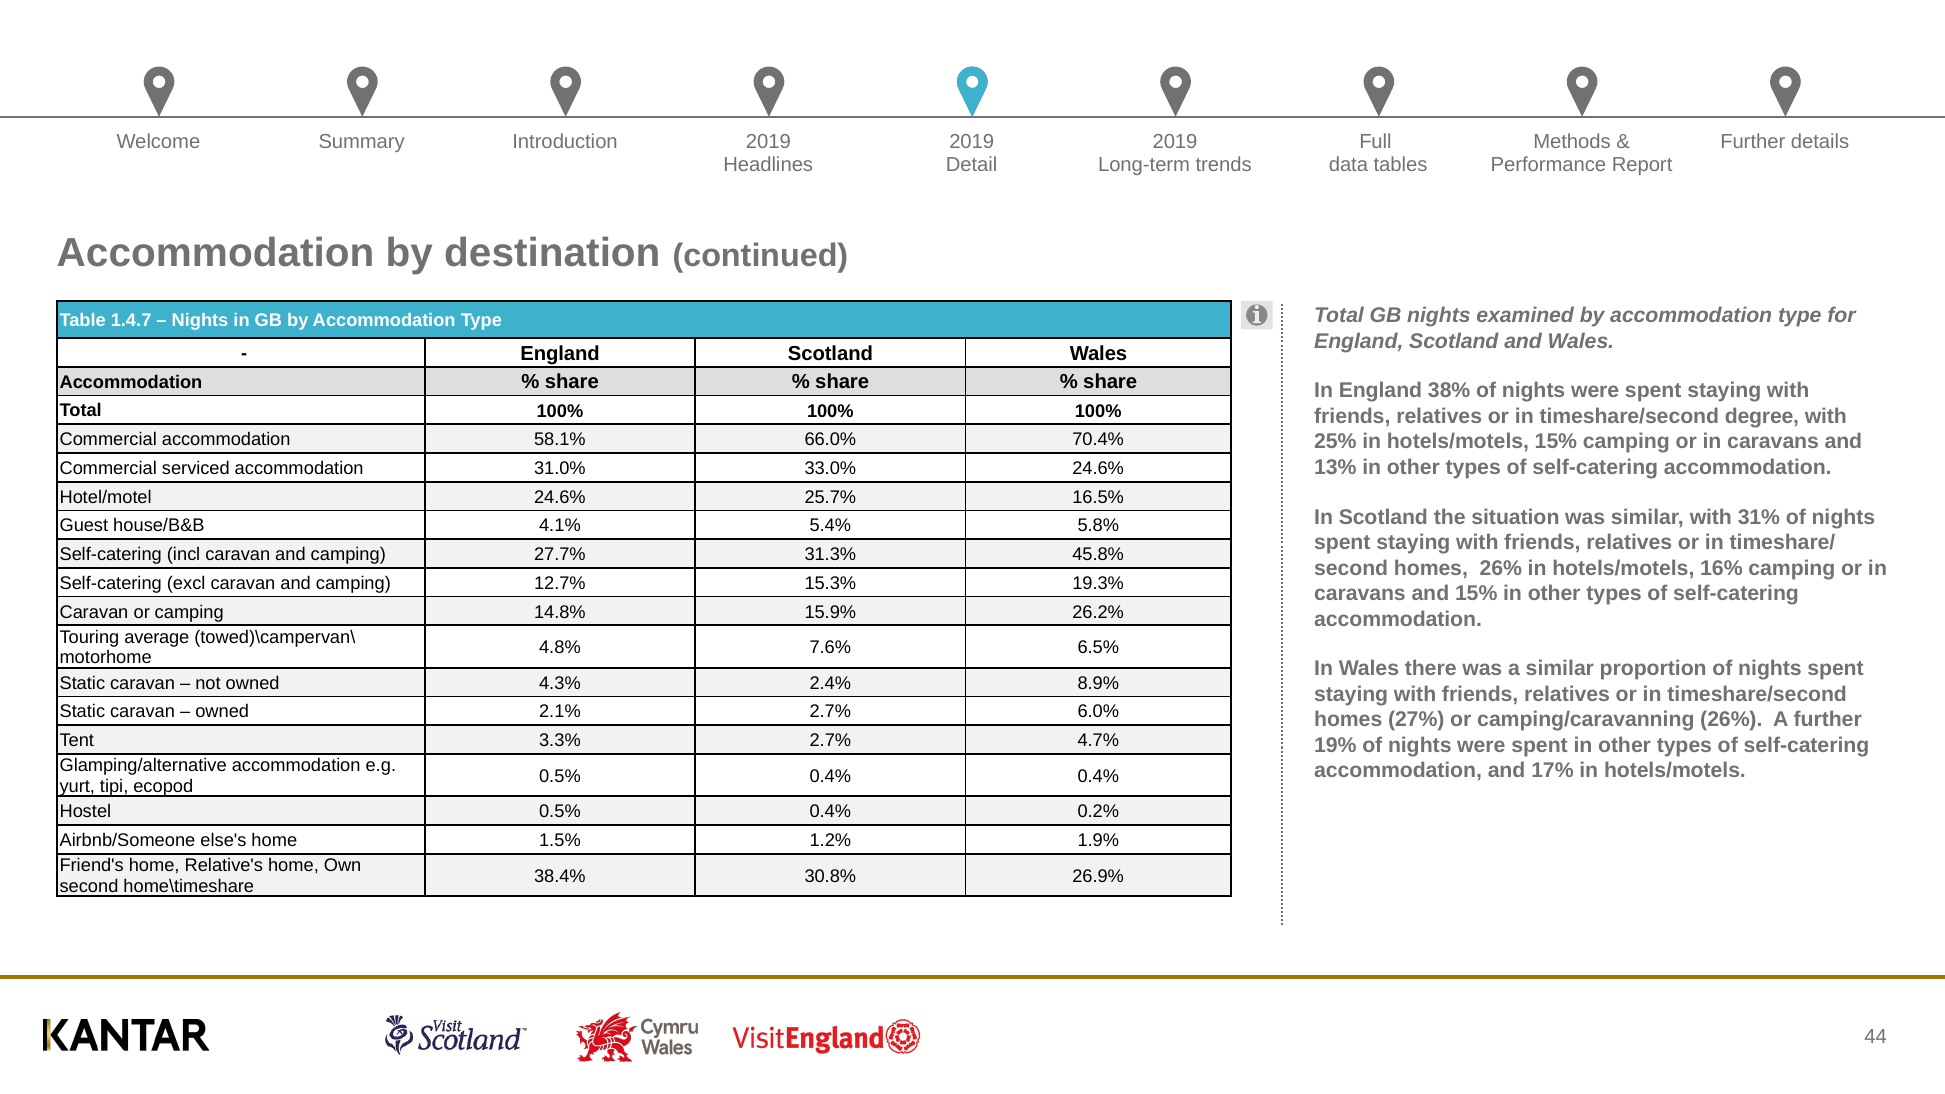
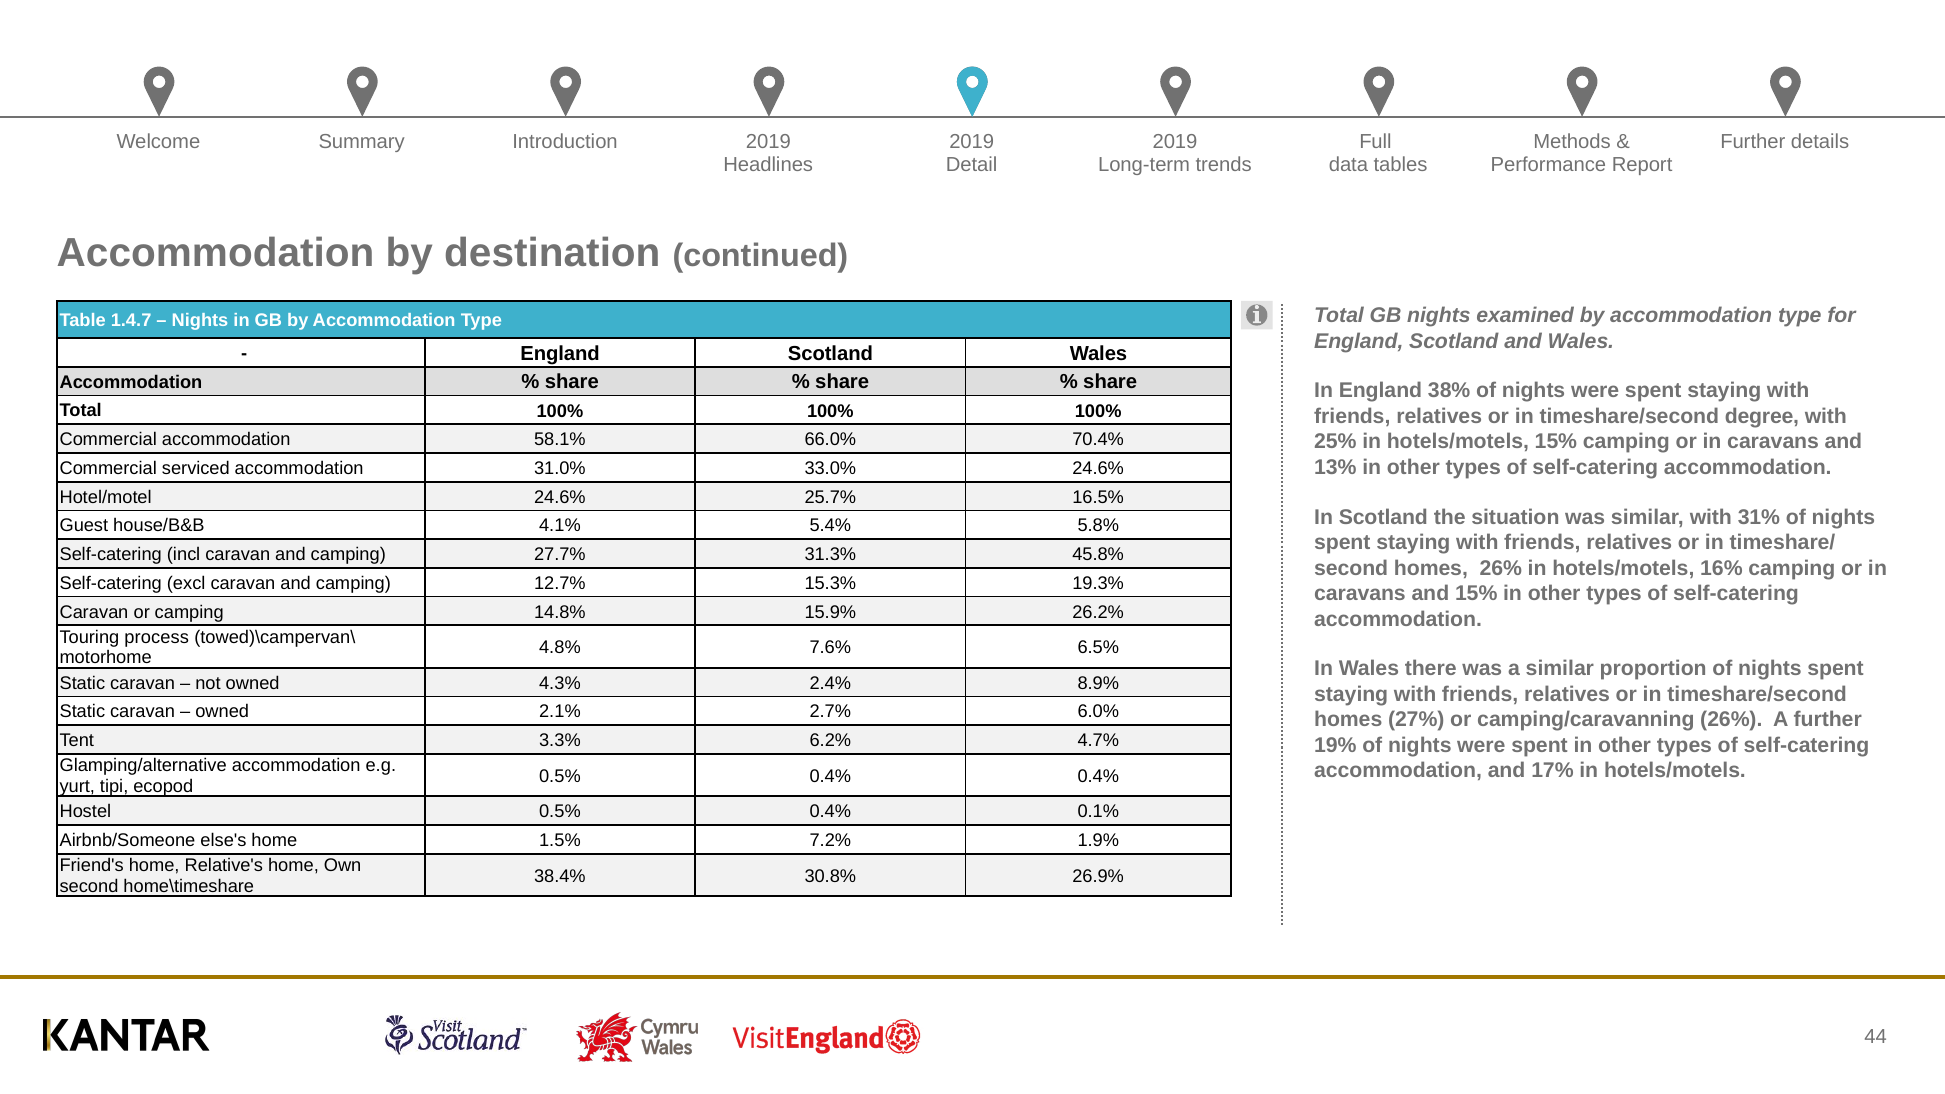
average: average -> process (157, 637)
3.3% 2.7%: 2.7% -> 6.2% (830, 741)
0.2%: 0.2% -> 0.1% (1098, 812)
1.2%: 1.2% -> 7.2% (830, 840)
